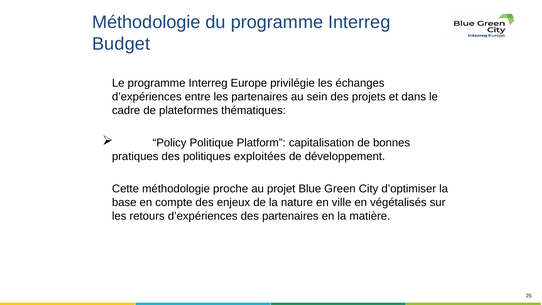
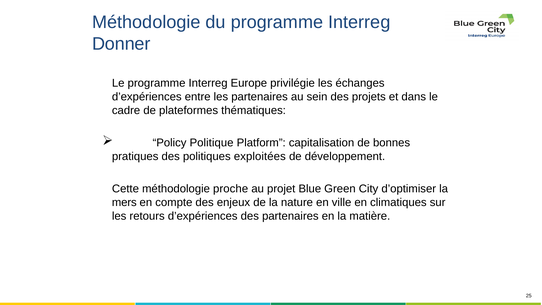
Budget: Budget -> Donner (121, 44)
base: base -> mers (124, 202)
végétalisés: végétalisés -> climatiques (398, 202)
